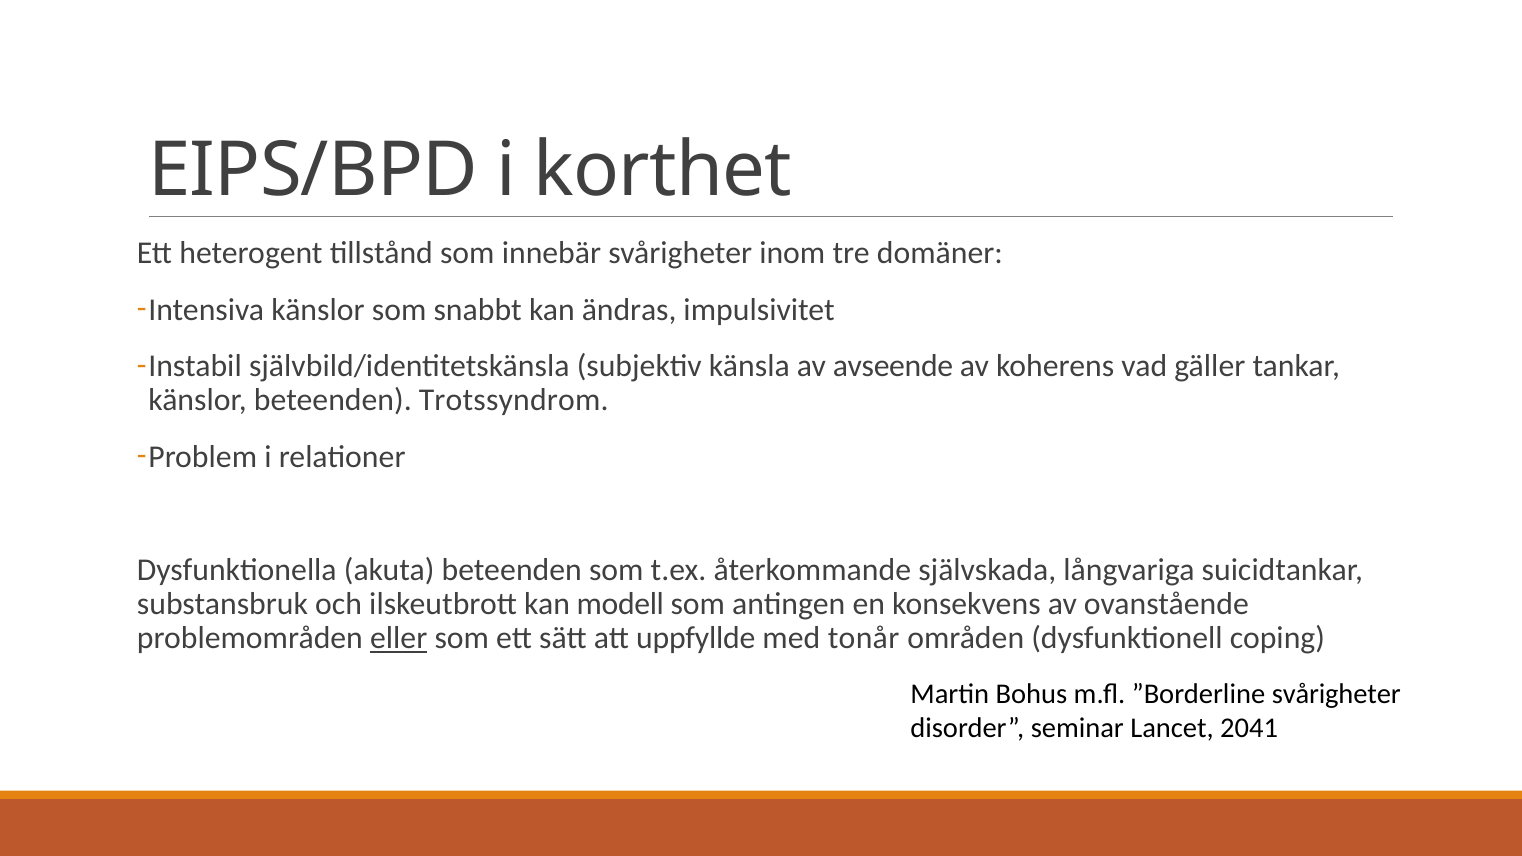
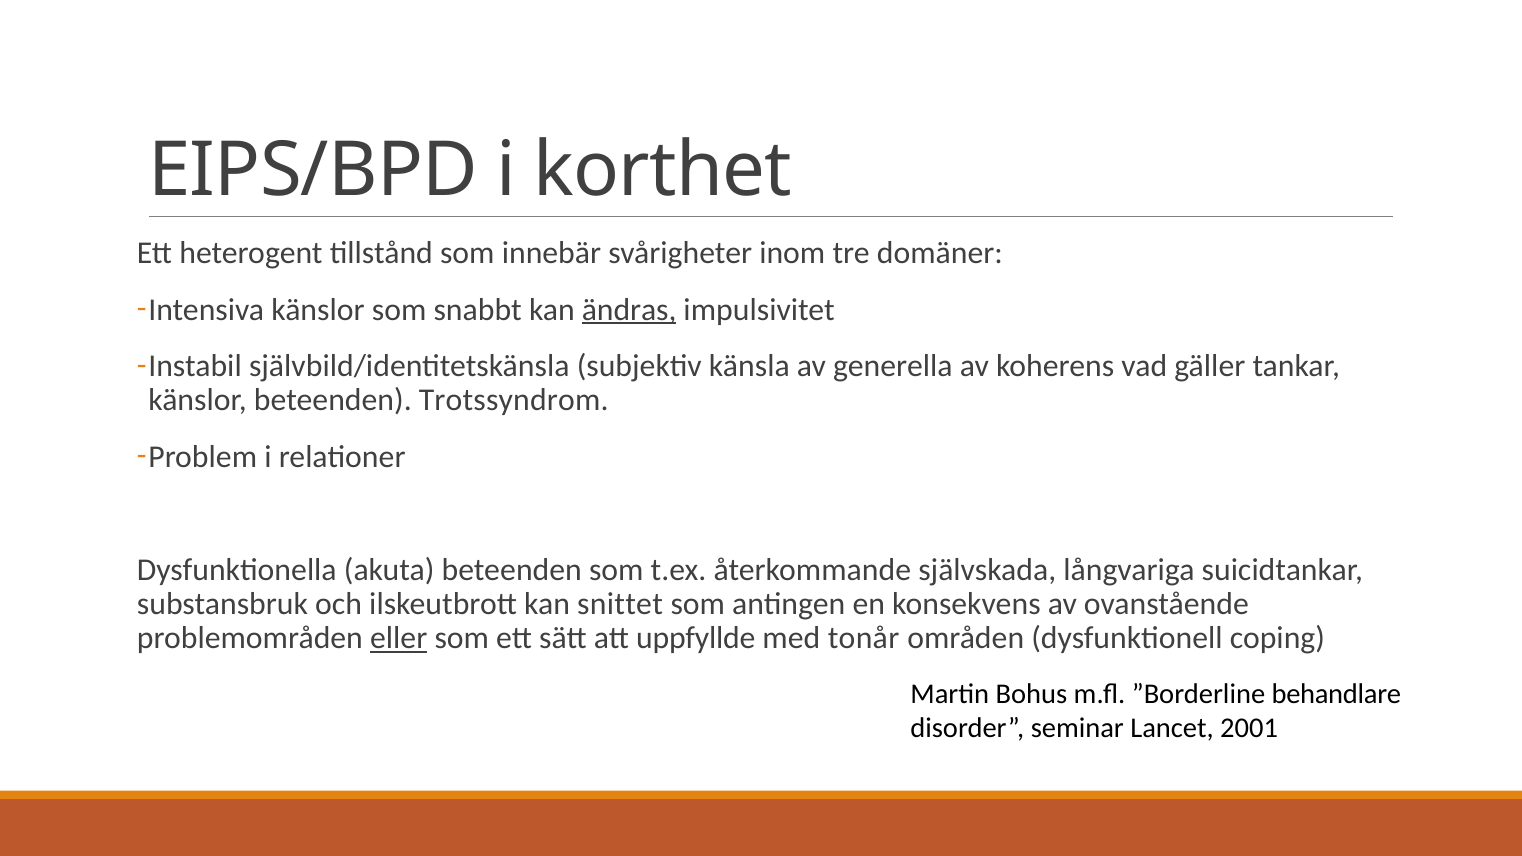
ändras underline: none -> present (629, 310)
avseende: avseende -> generella (893, 366)
modell: modell -> snittet (620, 604)
”Borderline svårigheter: svårigheter -> behandlare (1336, 694)
2041: 2041 -> 2001 (1249, 728)
